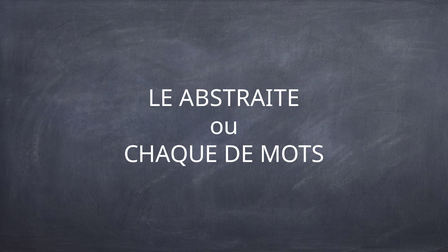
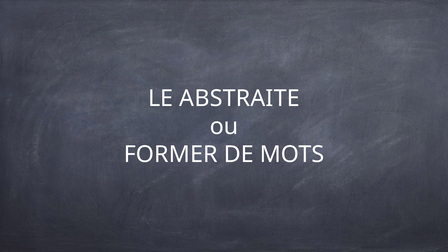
CHAQUE: CHAQUE -> FORMER (171, 154)
